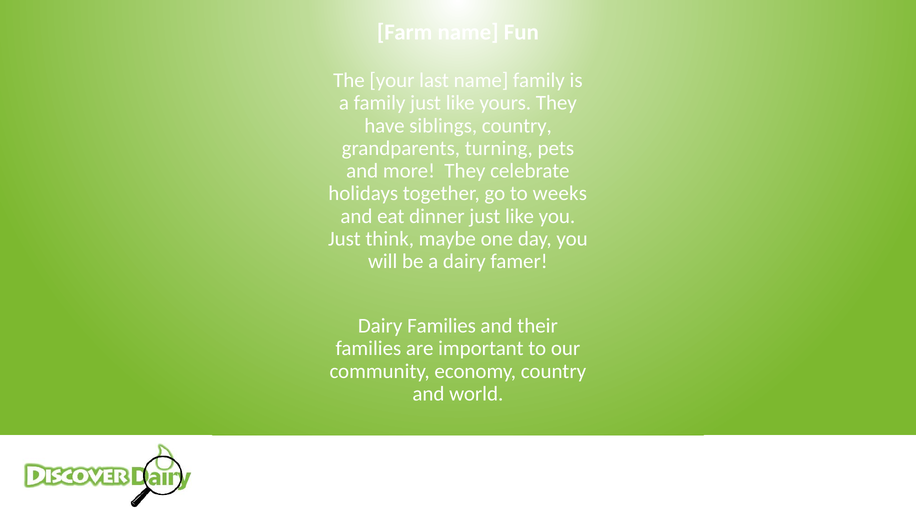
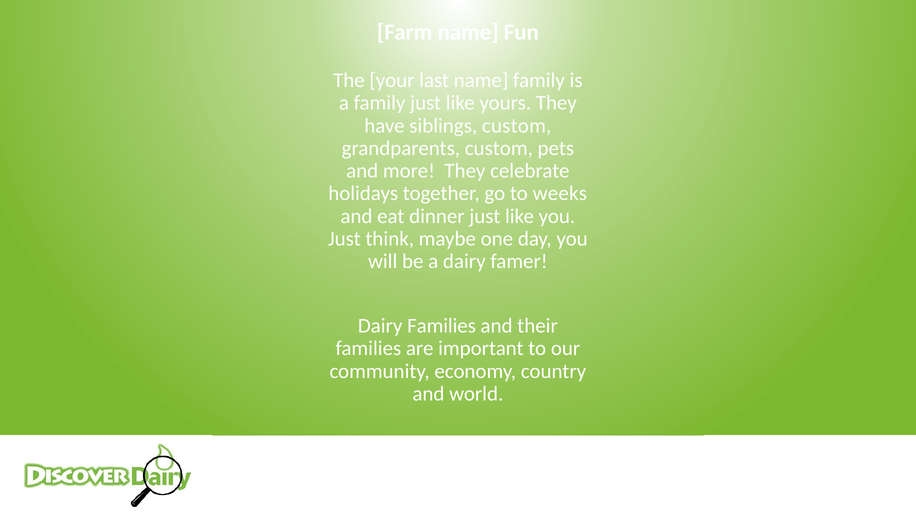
siblings country: country -> custom (517, 126)
grandparents turning: turning -> custom (499, 148)
